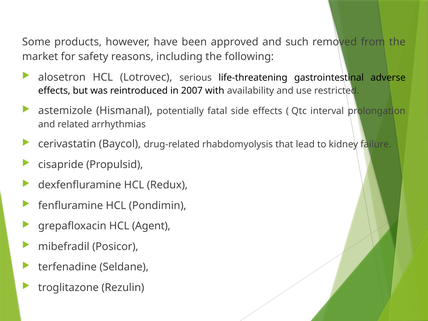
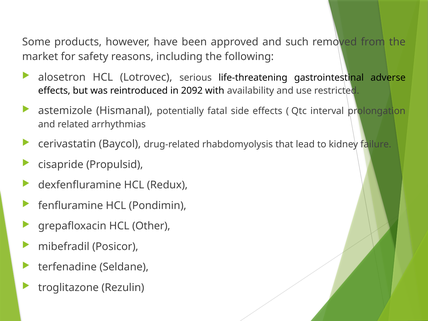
2007: 2007 -> 2092 (192, 91)
Agent: Agent -> Other (151, 226)
